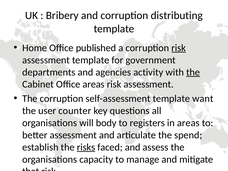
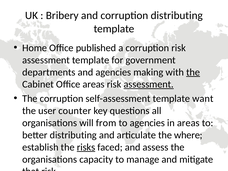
risk underline: present -> none (179, 48)
activity: activity -> making (148, 72)
assessment underline: none -> present (149, 84)
body: body -> from (106, 123)
to registers: registers -> agencies (147, 123)
better assessment: assessment -> distributing (73, 135)
spend: spend -> where (188, 135)
